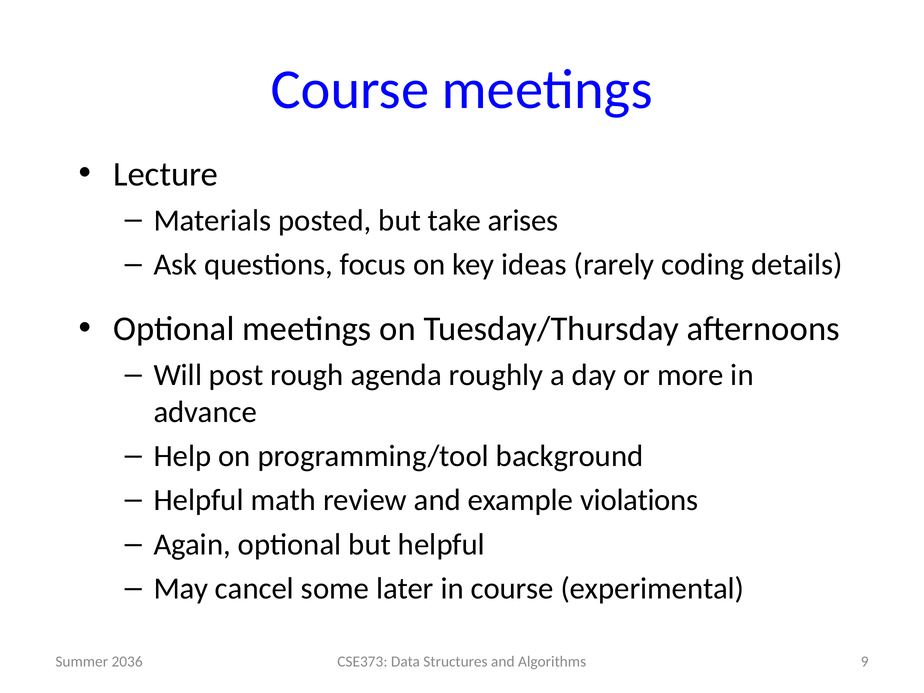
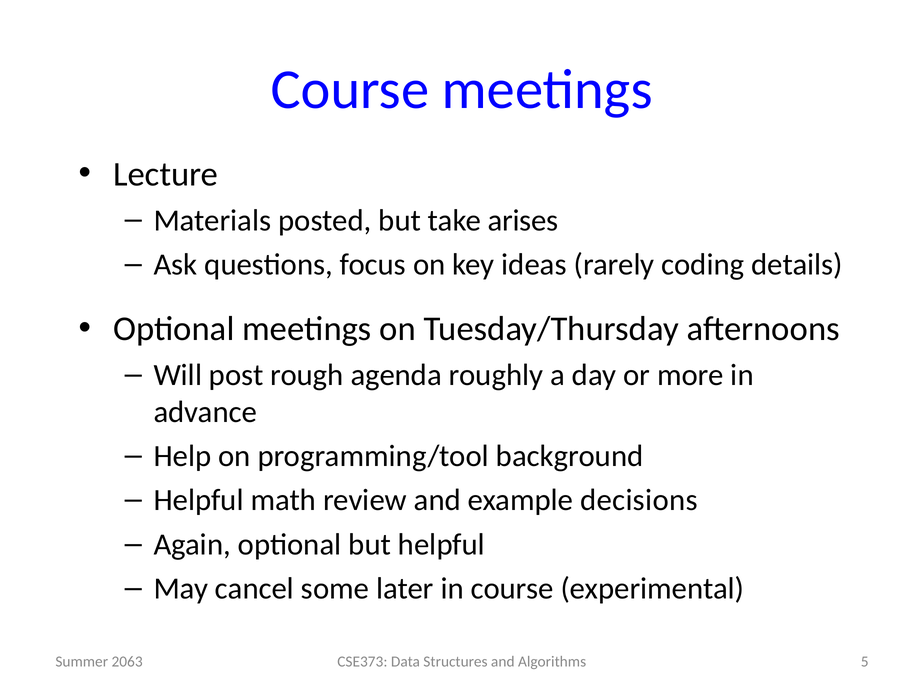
violations: violations -> decisions (639, 500)
9: 9 -> 5 (865, 662)
2036: 2036 -> 2063 (127, 662)
